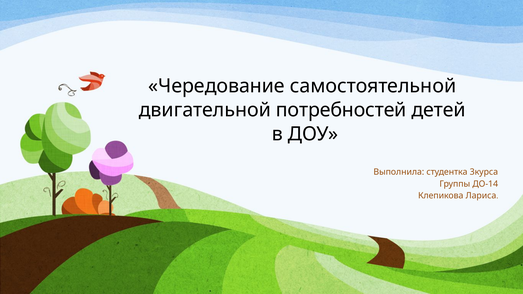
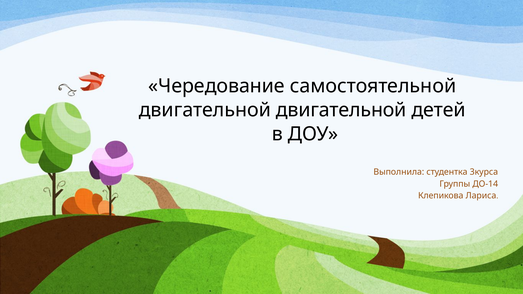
двигательной потребностей: потребностей -> двигательной (341, 110)
